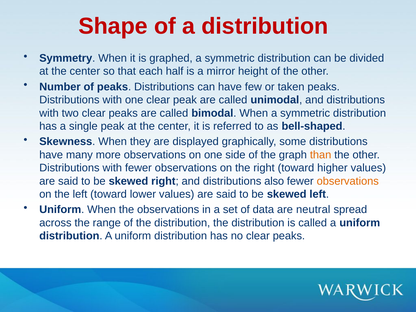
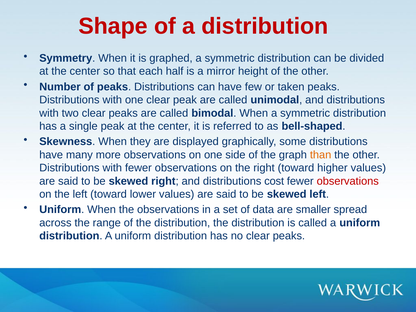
also: also -> cost (274, 181)
observations colour: orange -> red (348, 181)
neutral: neutral -> smaller (313, 210)
